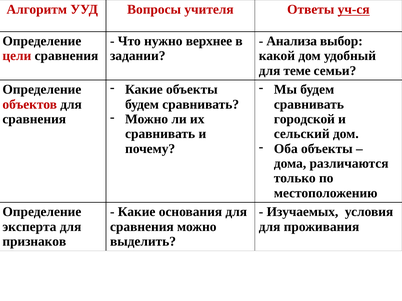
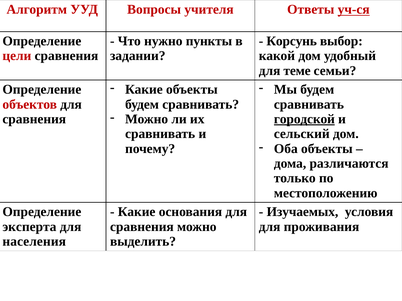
верхнее: верхнее -> пункты (209, 41)
Анализа: Анализа -> Корсунь (292, 41)
городской underline: none -> present (304, 119)
признаков: признаков -> населения (34, 242)
